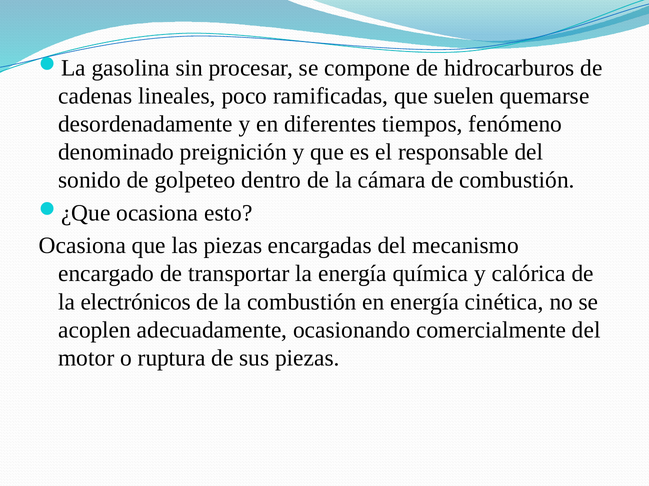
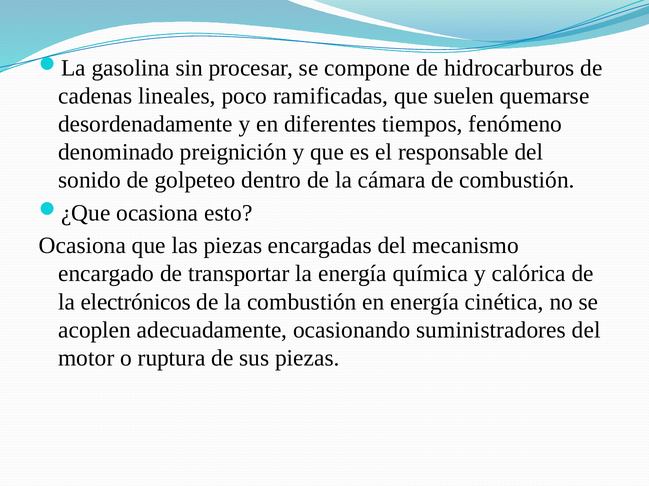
comercialmente: comercialmente -> suministradores (491, 330)
